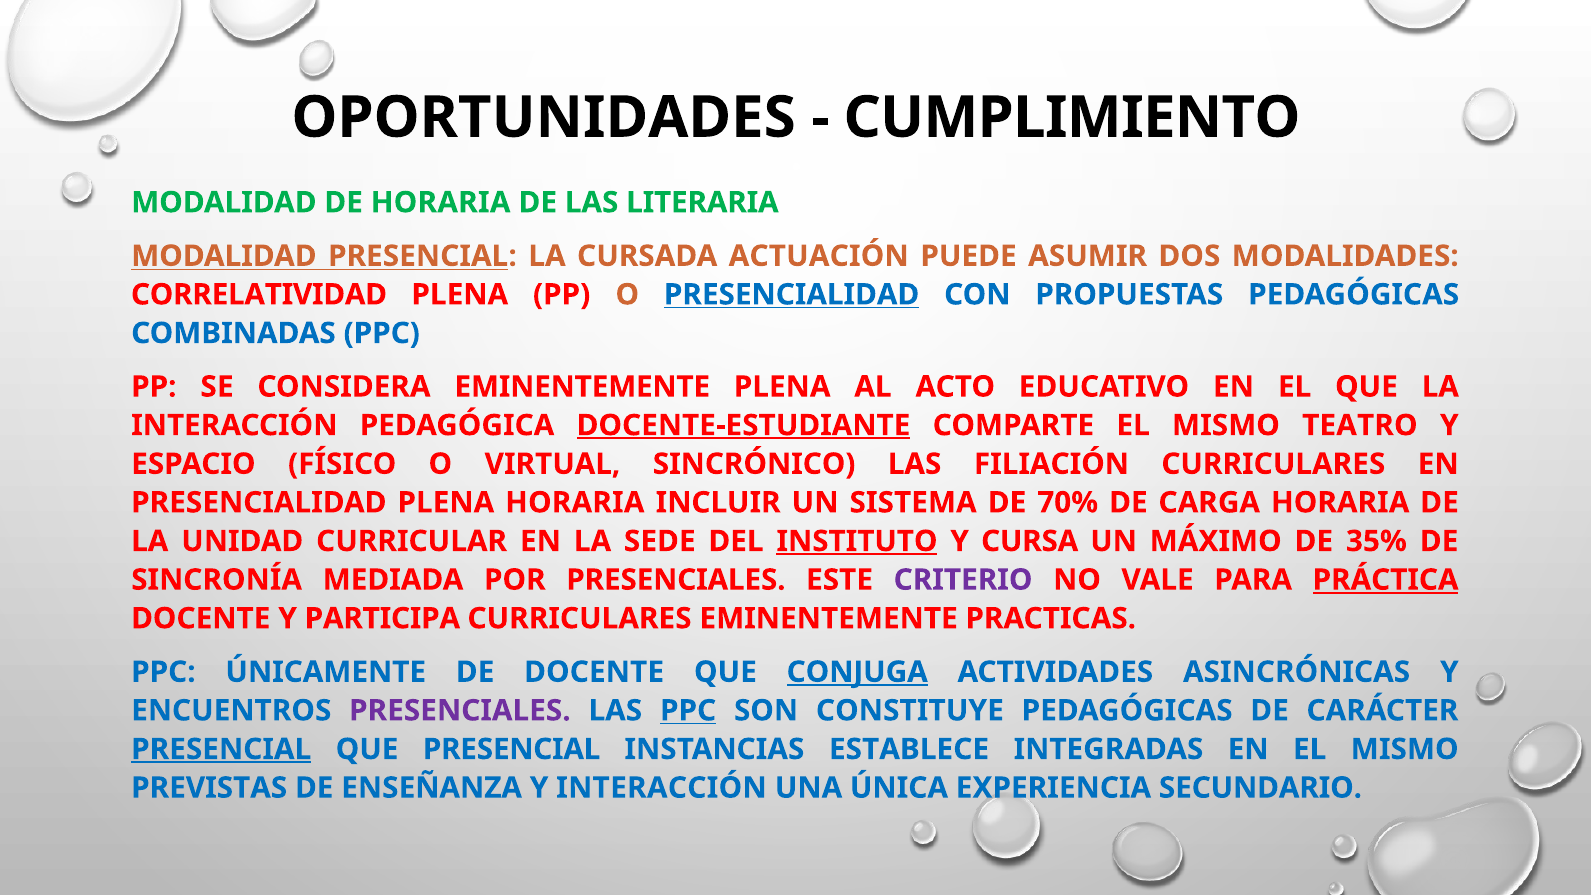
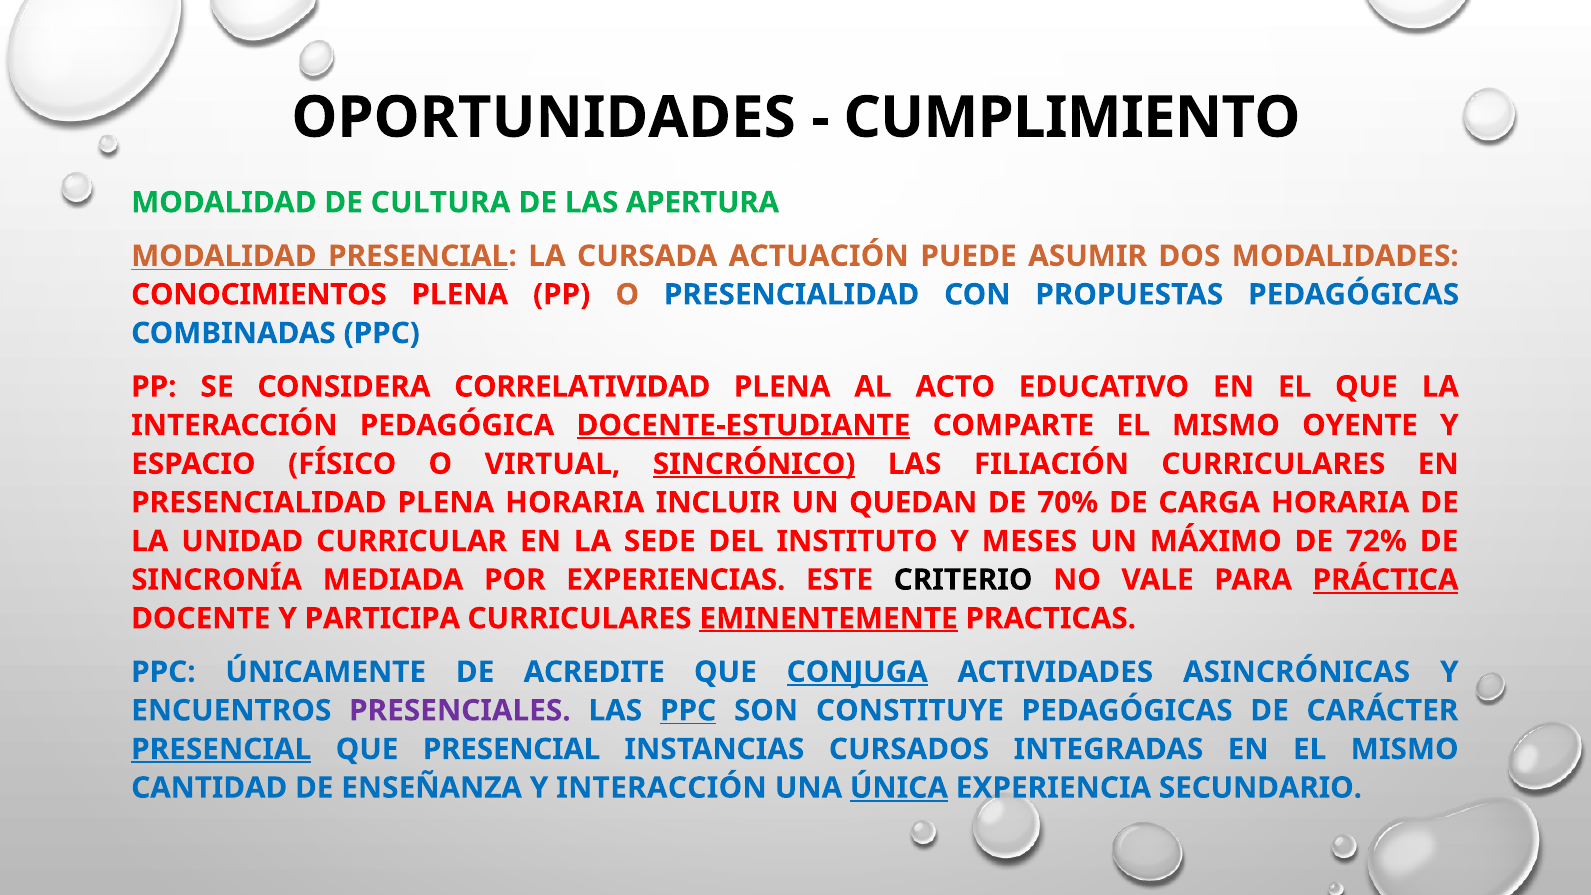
DE HORARIA: HORARIA -> CULTURA (441, 202)
LITERARIA: LITERARIA -> APERTURA (702, 202)
CORRELATIVIDAD: CORRELATIVIDAD -> CONOCIMIENTOS (259, 295)
PRESENCIALIDAD underline: present -> none (792, 295)
CONSIDERA EMINENTEMENTE: EMINENTEMENTE -> CORRELATIVIDAD (582, 387)
TEATRO: TEATRO -> OYENTE (1360, 425)
SINCRÓNICO underline: none -> present (754, 464)
SISTEMA: SISTEMA -> QUEDAN (913, 503)
INSTITUTO underline: present -> none (857, 541)
CURSA: CURSA -> MESES (1029, 541)
35%: 35% -> 72% (1376, 541)
POR PRESENCIALES: PRESENCIALES -> EXPERIENCIAS (676, 580)
CRITERIO colour: purple -> black (963, 580)
EMINENTEMENTE underline: none -> present (829, 618)
DE DOCENTE: DOCENTE -> ACREDITE (594, 672)
ESTABLECE: ESTABLECE -> CURSADOS (909, 749)
PREVISTAS: PREVISTAS -> CANTIDAD (209, 788)
ÚNICA underline: none -> present (899, 788)
